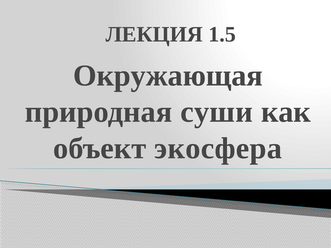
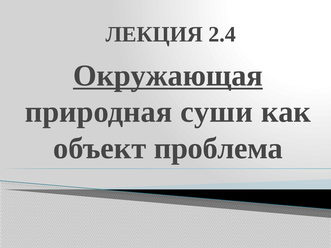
1.5: 1.5 -> 2.4 (222, 35)
Окружающая underline: none -> present (168, 76)
экосфера: экосфера -> проблема (218, 149)
